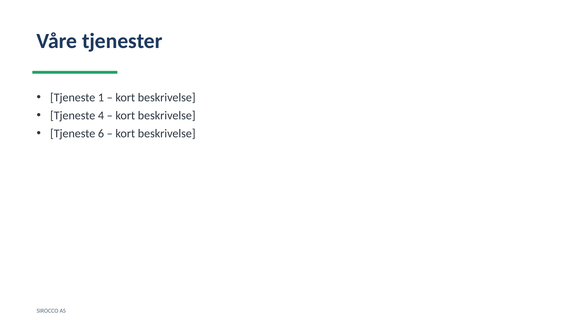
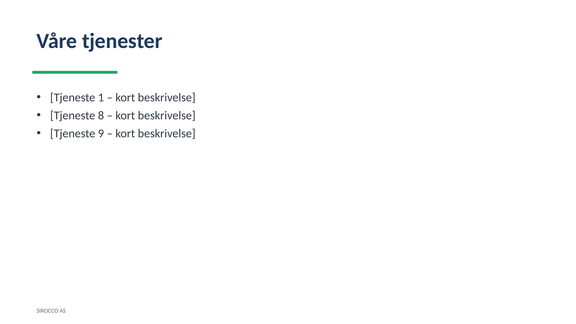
4: 4 -> 8 (101, 116)
6: 6 -> 9 (101, 134)
